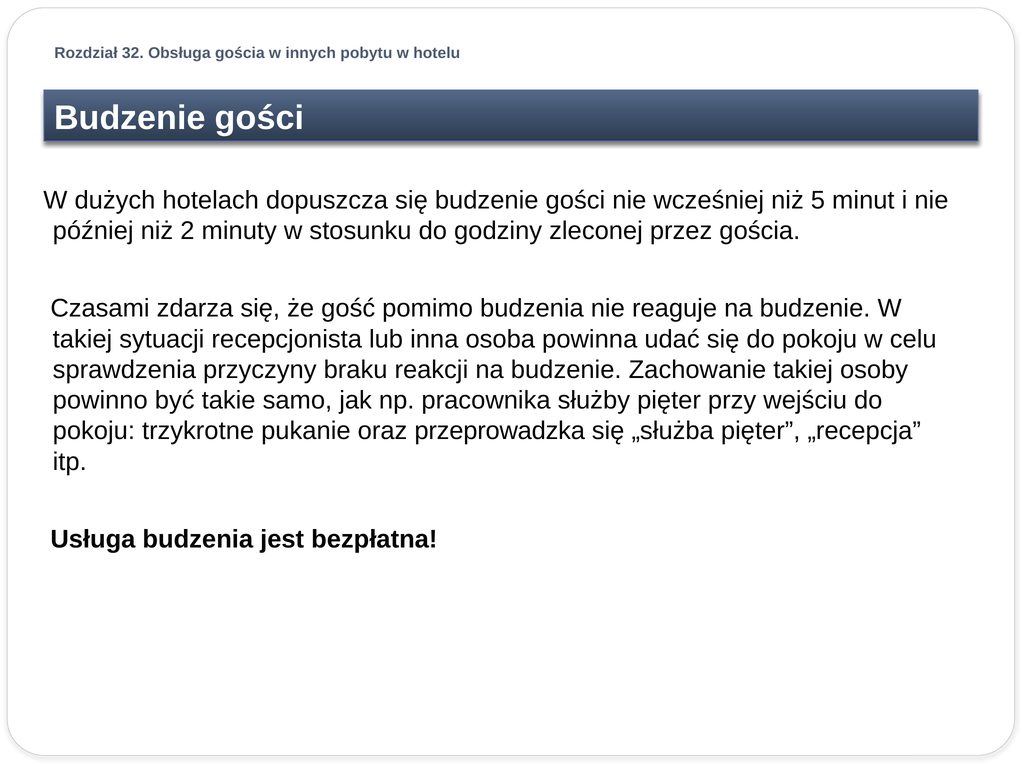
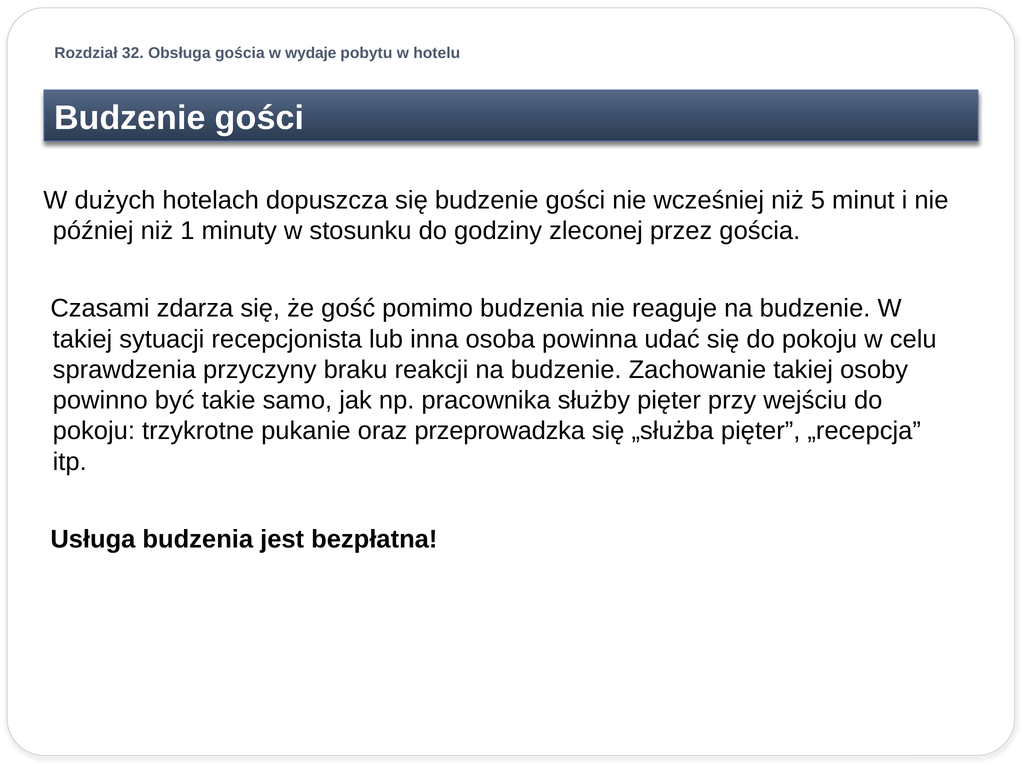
innych: innych -> wydaje (311, 53)
2: 2 -> 1 (187, 231)
